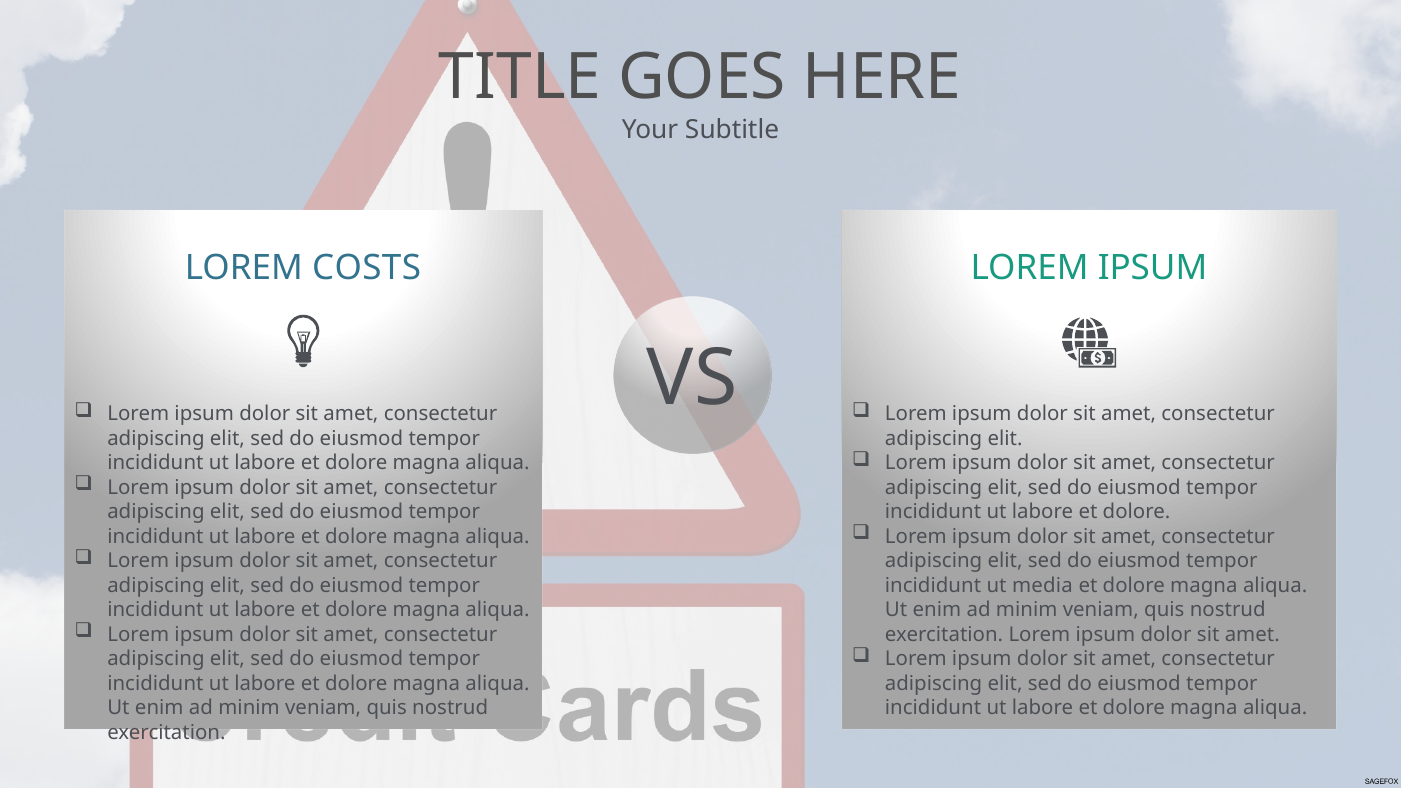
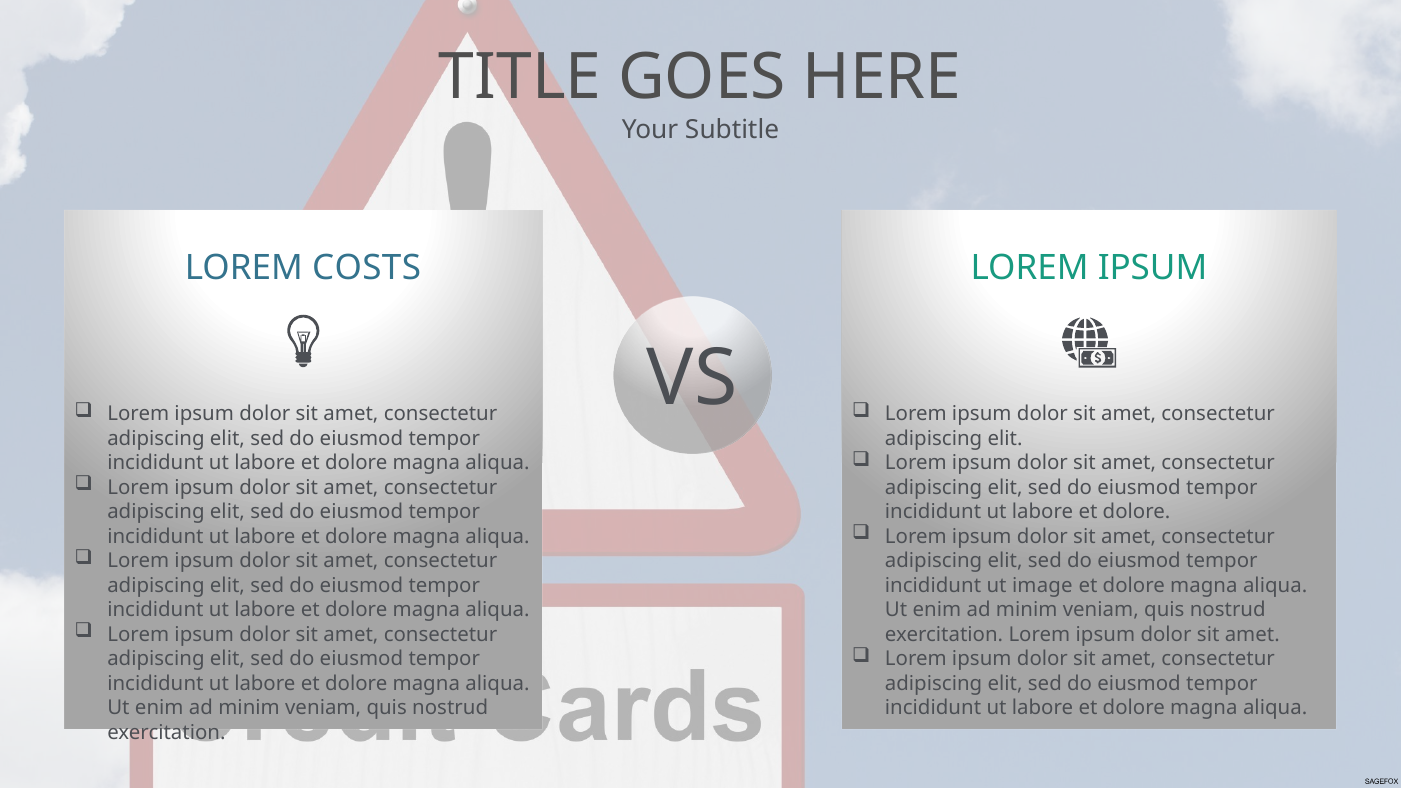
media: media -> image (1042, 586)
